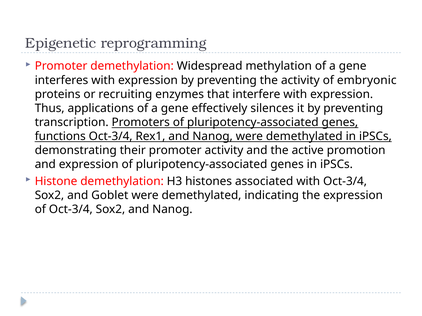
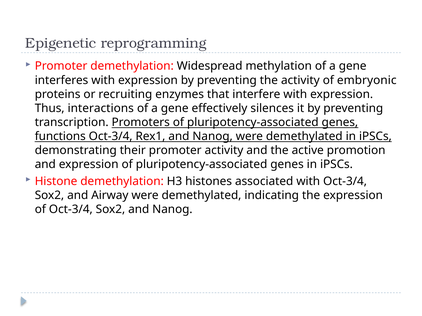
applications: applications -> interactions (101, 108)
Goblet: Goblet -> Airway (110, 195)
